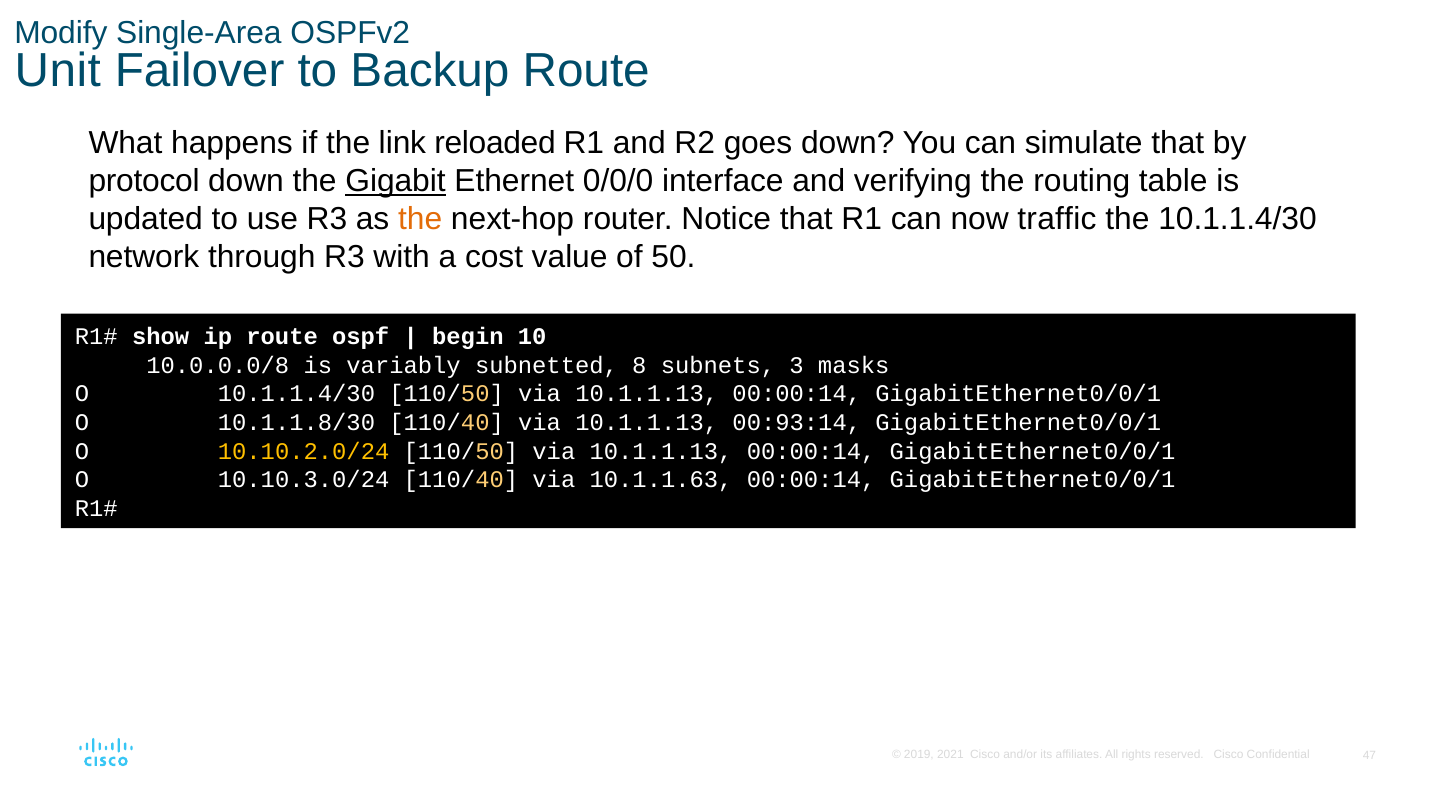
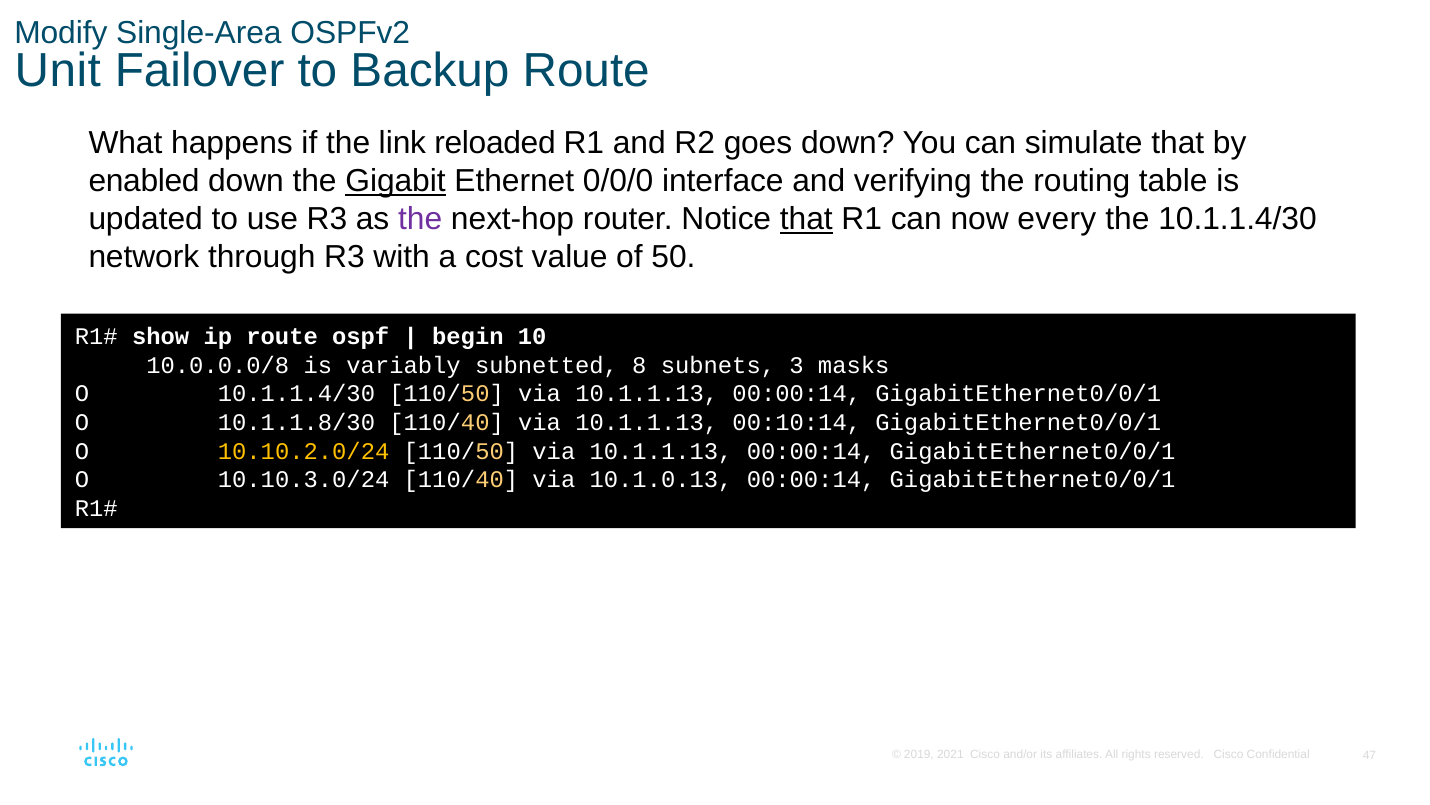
protocol: protocol -> enabled (144, 181)
the colour: orange -> purple (420, 219)
that underline: none -> present (806, 219)
traffic: traffic -> every (1057, 219)
00:93:14: 00:93:14 -> 00:10:14 (797, 422)
10.1.1.63: 10.1.1.63 -> 10.1.0.13 (661, 479)
